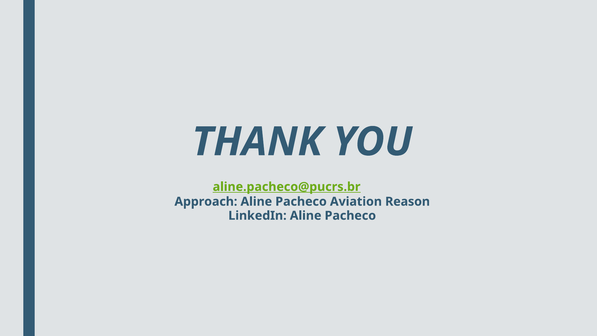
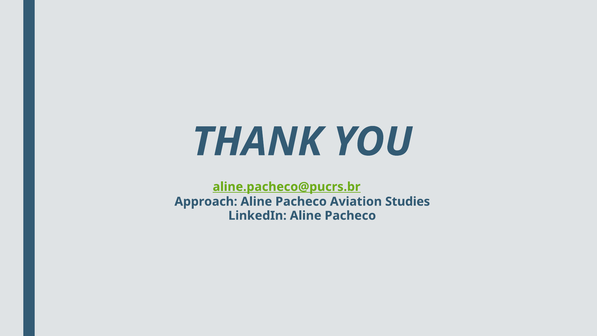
Reason: Reason -> Studies (408, 201)
